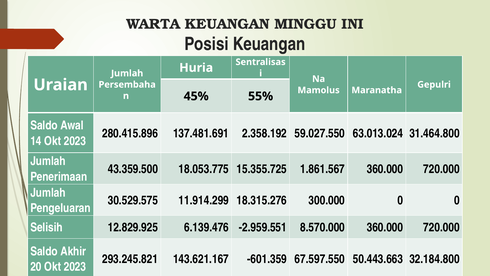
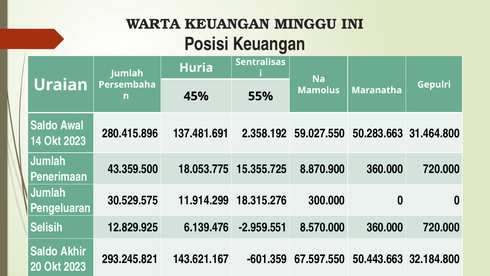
63.013.024: 63.013.024 -> 50.283.663 (378, 133)
1.861.567: 1.861.567 -> 8.870.900 (323, 169)
